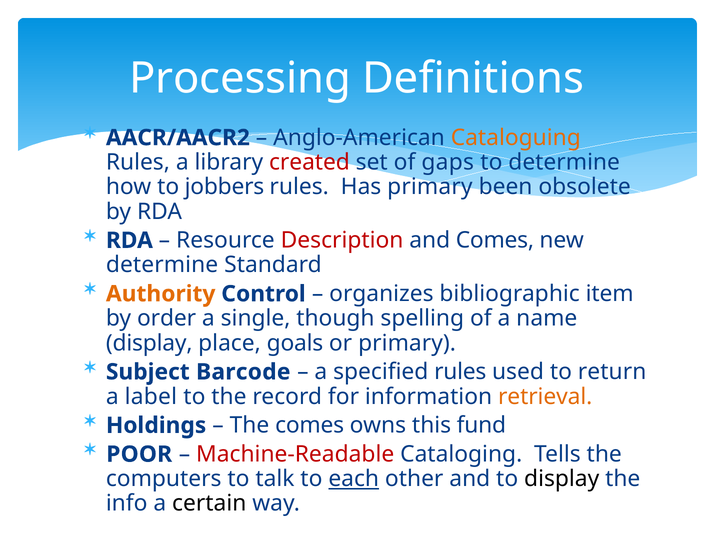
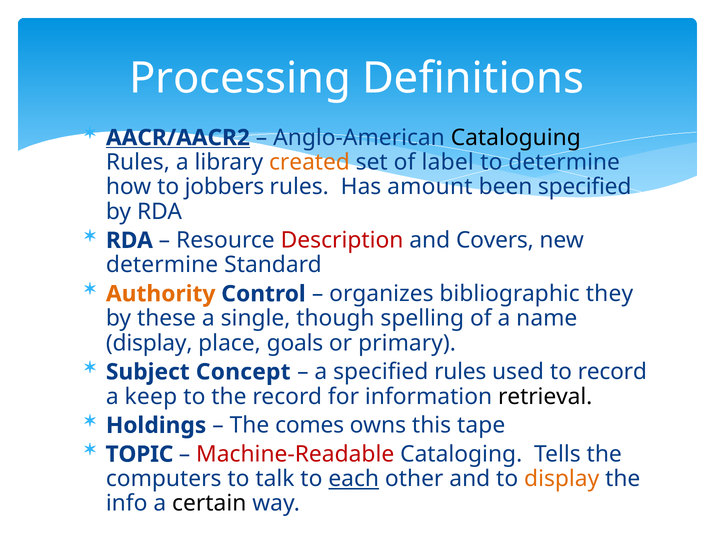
AACR/AACR2 underline: none -> present (178, 138)
Cataloguing colour: orange -> black (516, 138)
created colour: red -> orange (309, 162)
gaps: gaps -> label (448, 162)
Has primary: primary -> amount (430, 187)
been obsolete: obsolete -> specified (585, 187)
and Comes: Comes -> Covers (495, 241)
item: item -> they (609, 294)
order: order -> these (167, 319)
Barcode: Barcode -> Concept (243, 372)
to return: return -> record (612, 372)
label: label -> keep (151, 397)
retrieval colour: orange -> black (545, 397)
fund: fund -> tape (481, 426)
POOR: POOR -> TOPIC (139, 455)
display colour: black -> orange (562, 479)
